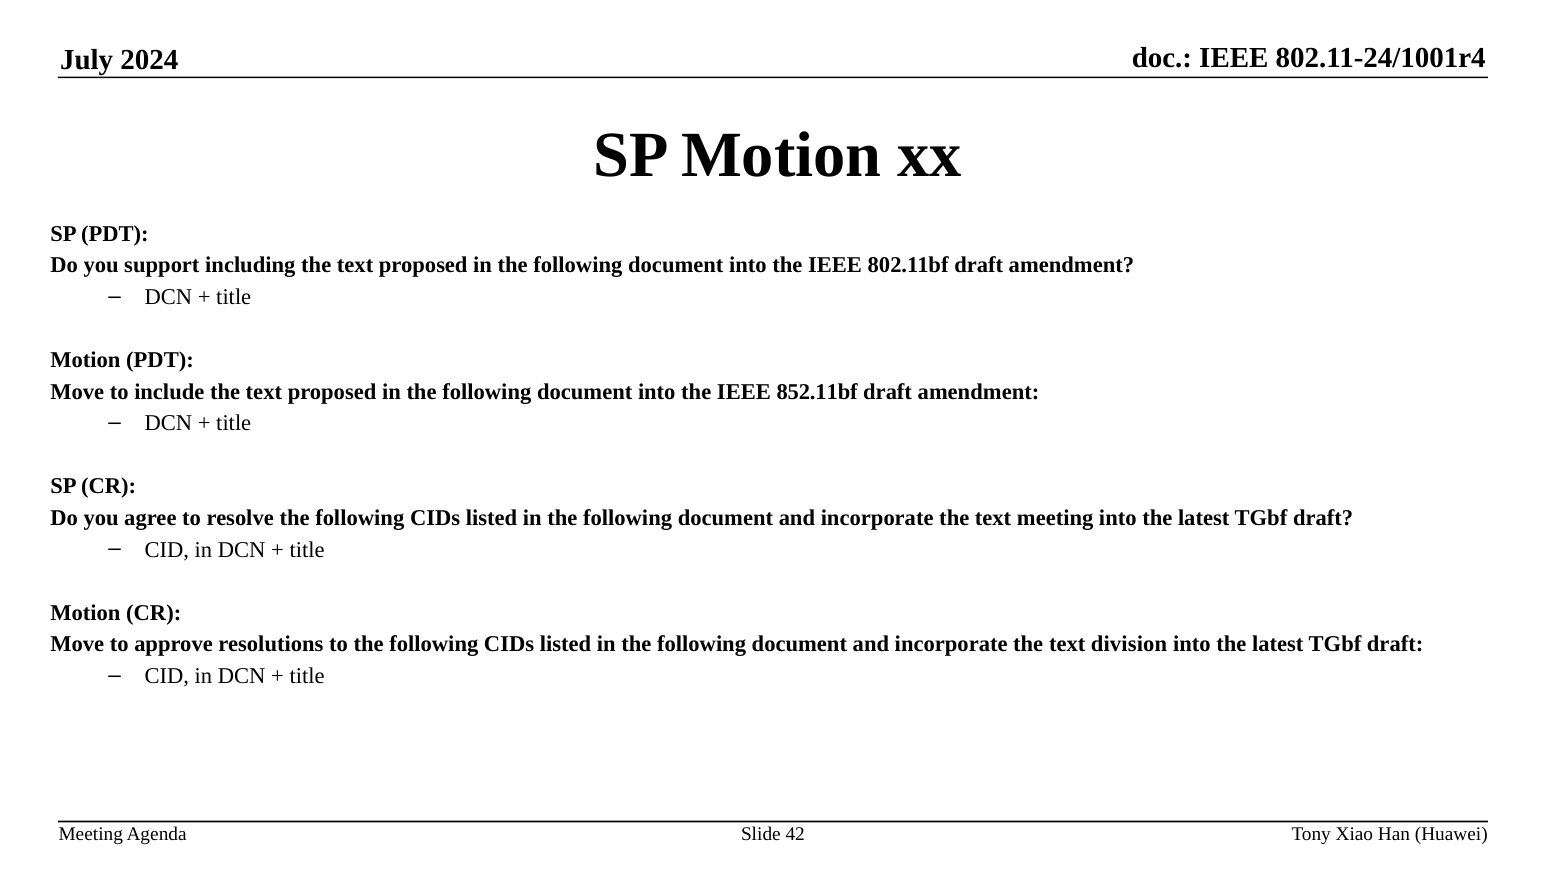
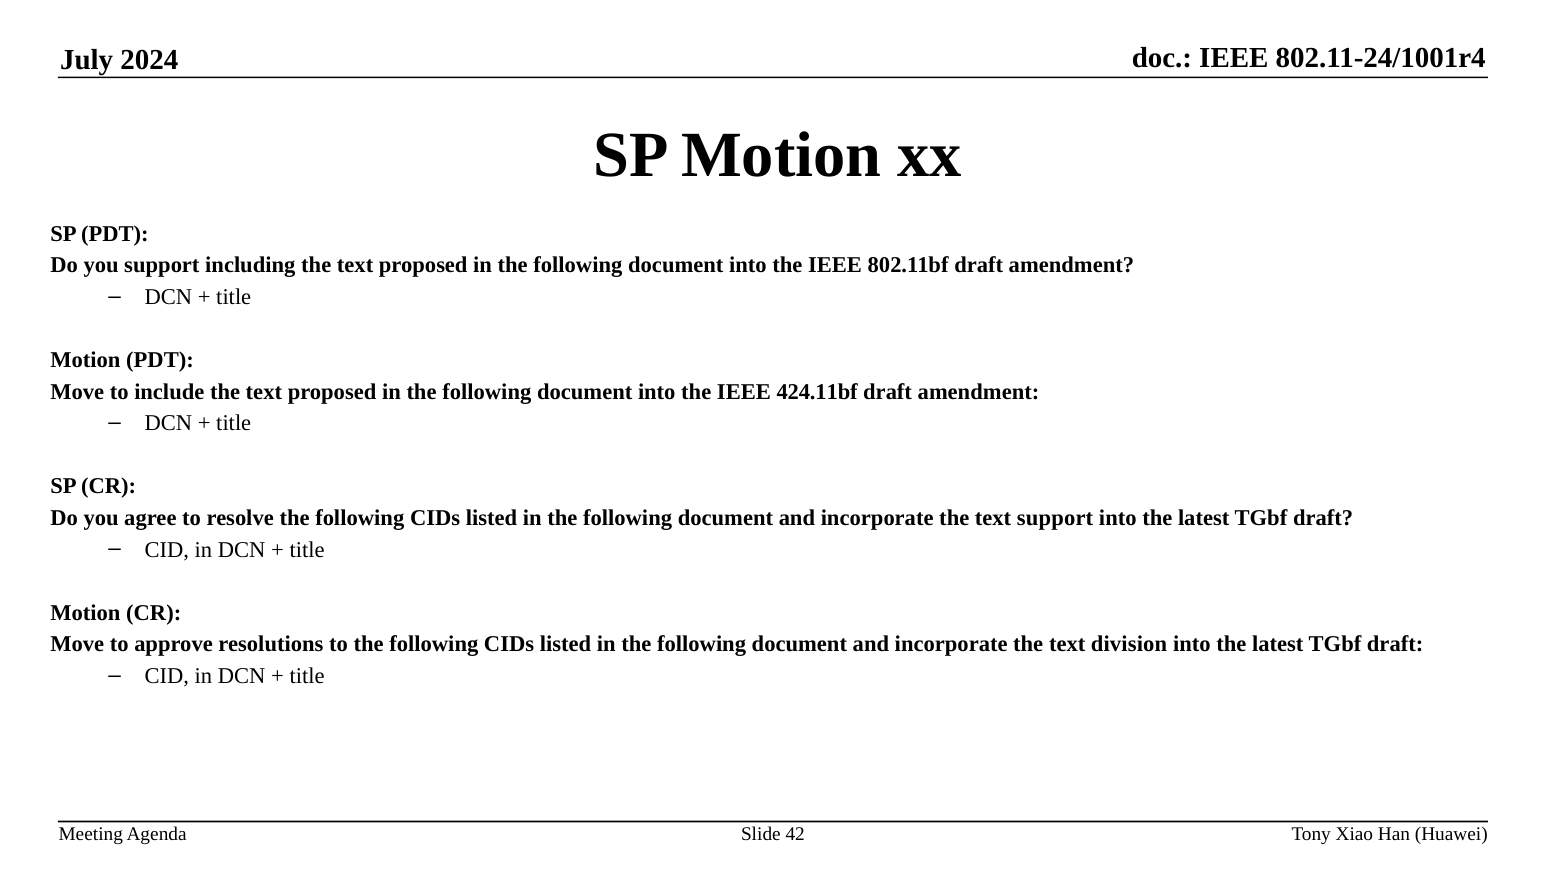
852.11bf: 852.11bf -> 424.11bf (817, 391)
text meeting: meeting -> support (1055, 518)
